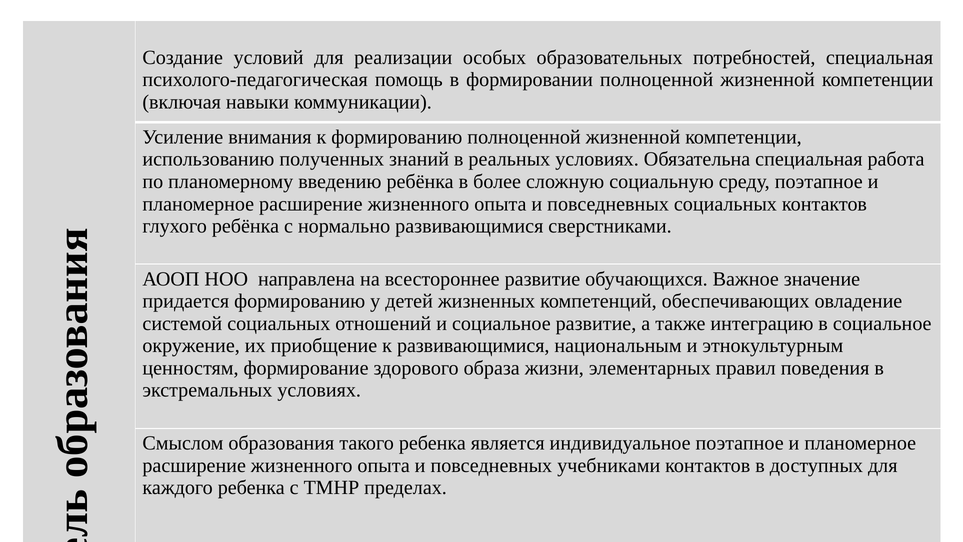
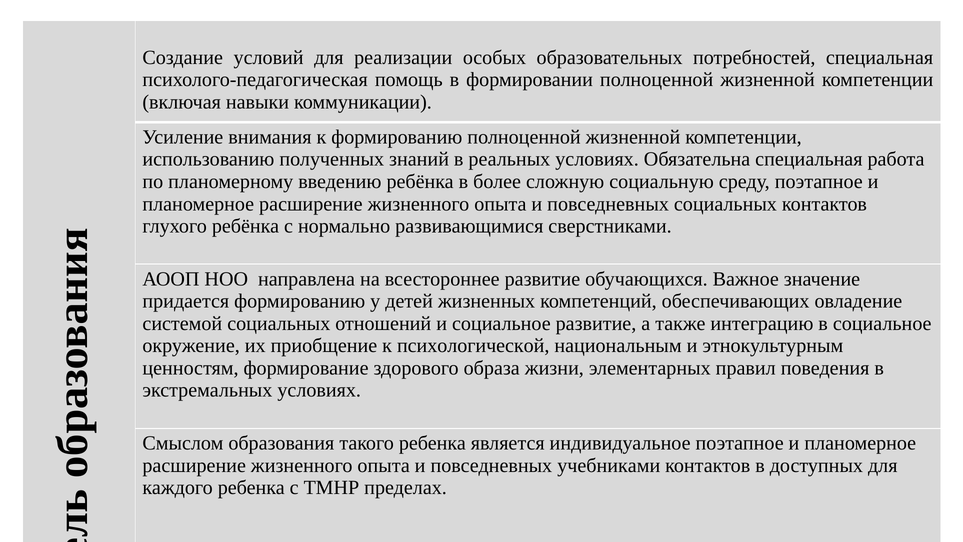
к развивающимися: развивающимися -> психологической (473, 346)
